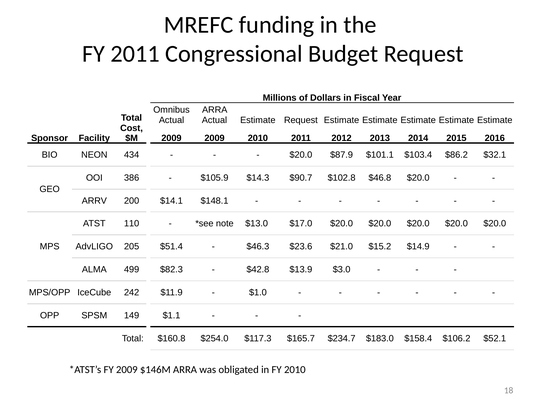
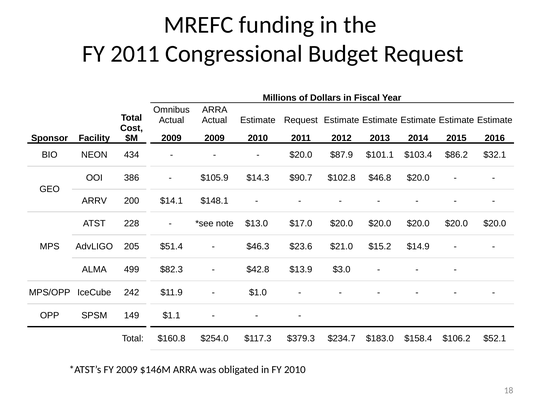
110: 110 -> 228 (132, 224)
$165.7: $165.7 -> $379.3 (301, 339)
